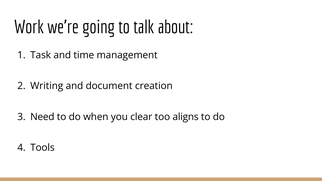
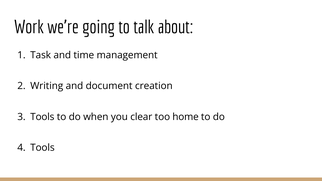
Need: Need -> Tools (42, 117)
aligns: aligns -> home (186, 117)
